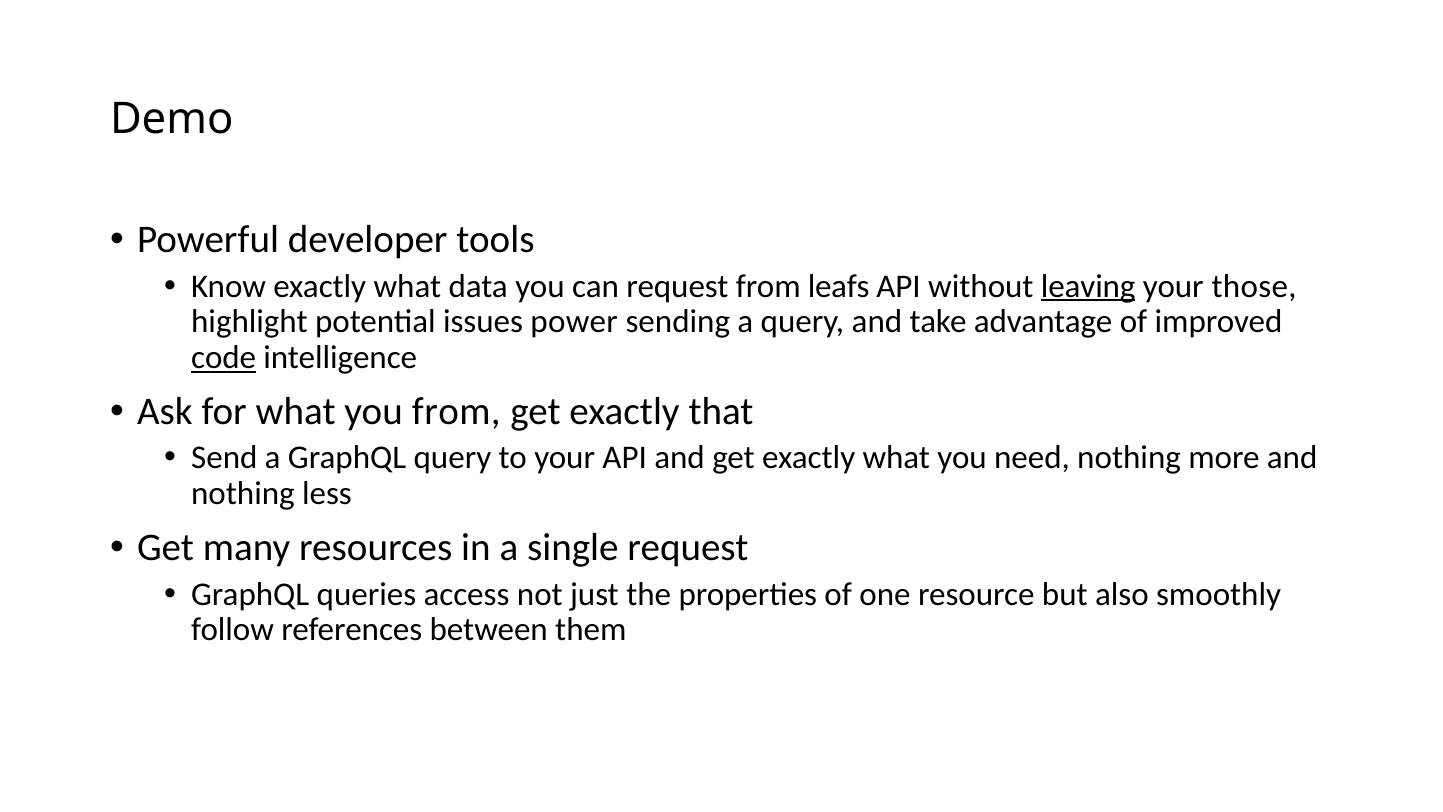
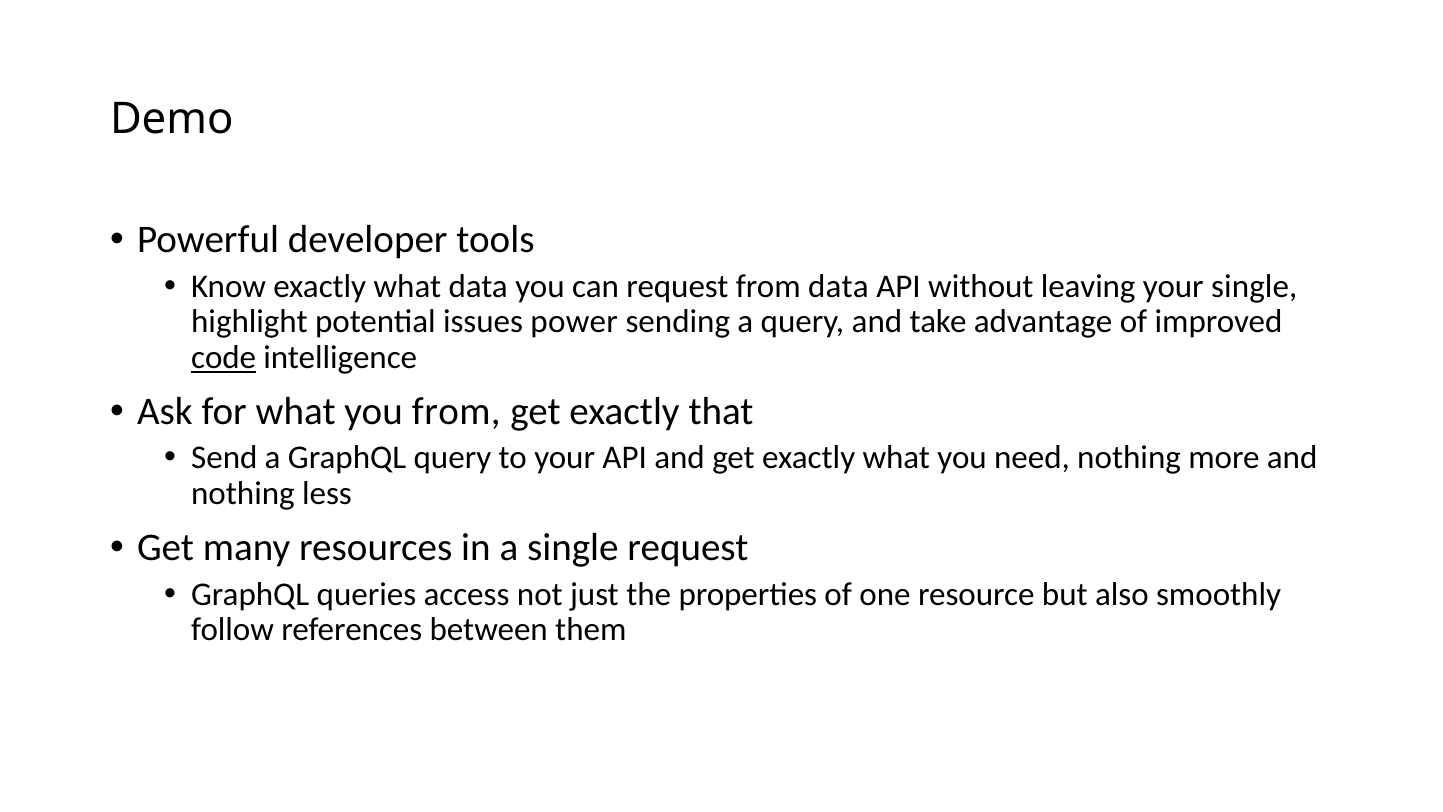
from leafs: leafs -> data (838, 286)
leaving underline: present -> none (1088, 286)
your those: those -> single (1254, 286)
